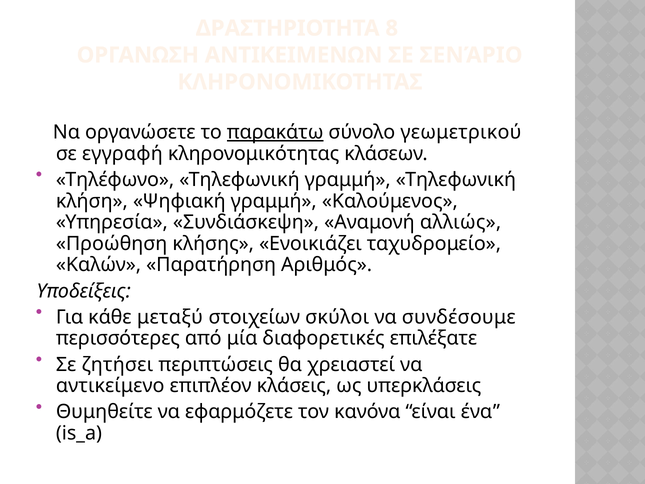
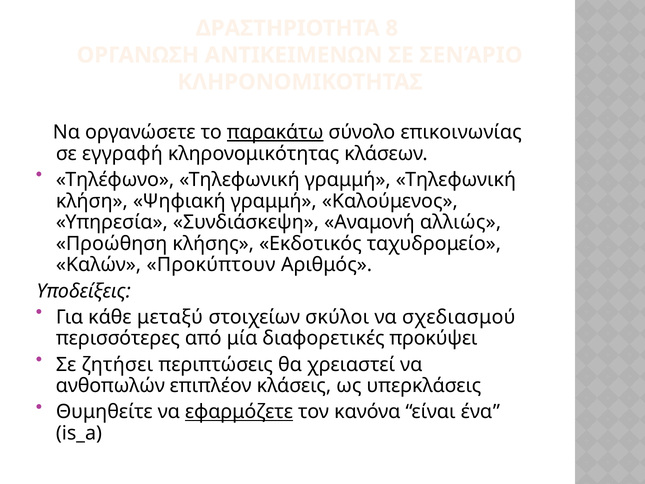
γεωμετρικού: γεωμετρικού -> επικοινωνίας (461, 132)
Ενοικιάζει: Ενοικιάζει -> Εκδοτικός (310, 243)
Παρατήρηση: Παρατήρηση -> Προκύπτουν (211, 265)
συνδέσουμε: συνδέσουμε -> σχεδιασμού (459, 317)
επιλέξατε: επιλέξατε -> προκύψει (433, 338)
αντικείμενο: αντικείμενο -> ανθοπωλών (110, 386)
εφαρμόζετε underline: none -> present (239, 412)
